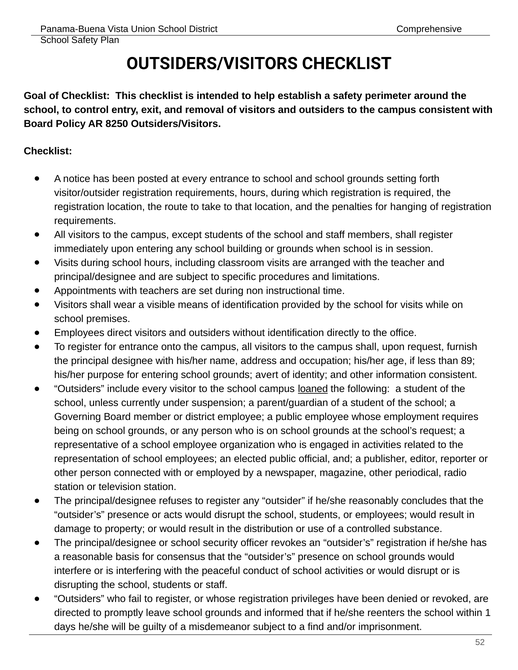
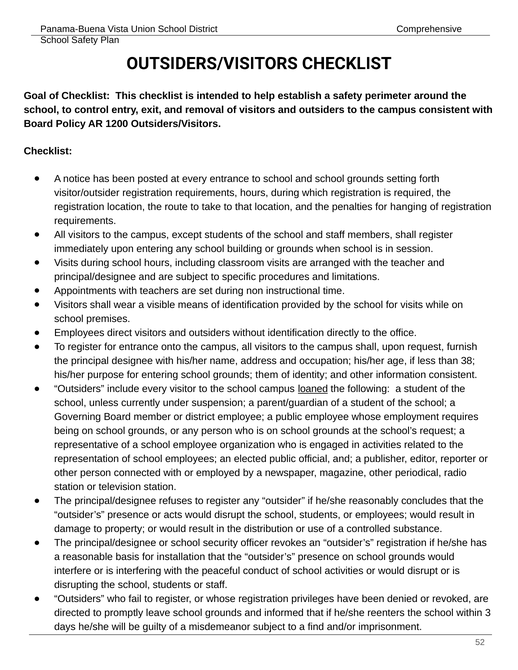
8250: 8250 -> 1200 (117, 124)
89: 89 -> 38 (468, 361)
avert: avert -> them (267, 375)
consensus: consensus -> installation (181, 557)
1: 1 -> 3 (488, 613)
